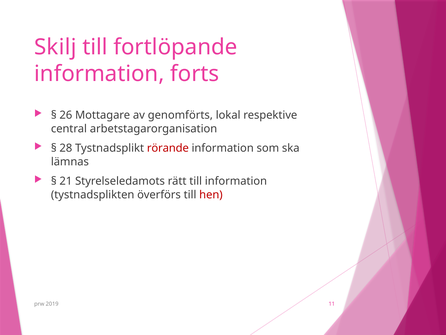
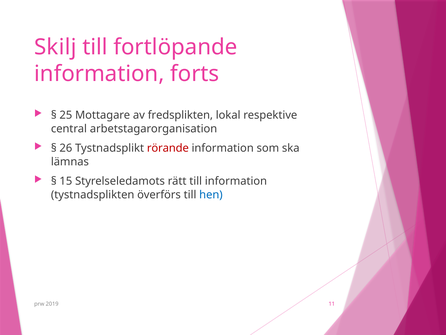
26: 26 -> 25 (66, 115)
genomförts: genomförts -> fredsplikten (180, 115)
28: 28 -> 26 (66, 148)
21: 21 -> 15 (66, 181)
hen colour: red -> blue (211, 194)
